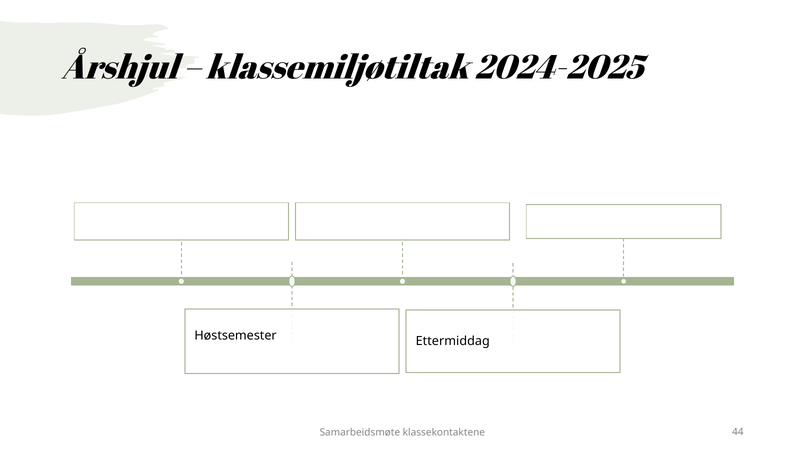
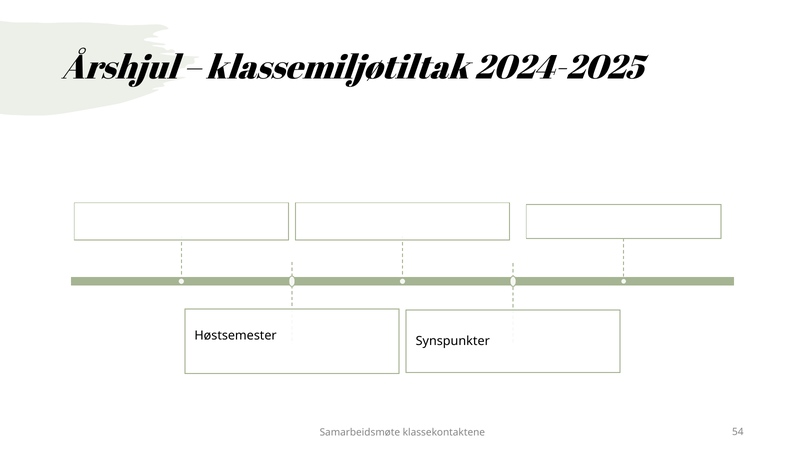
Ettermiddag: Ettermiddag -> Synspunkter (453, 341)
44: 44 -> 54 (738, 432)
